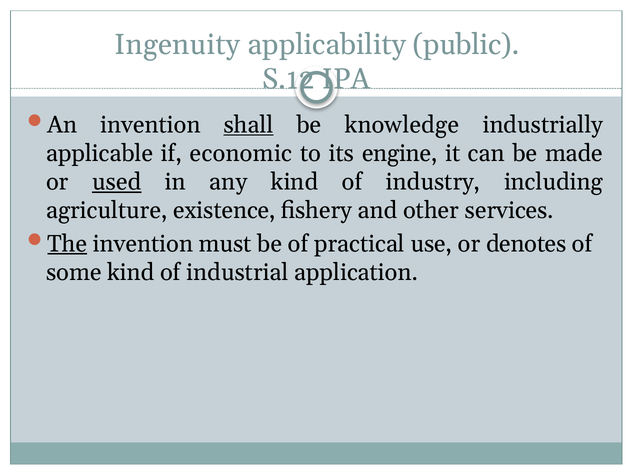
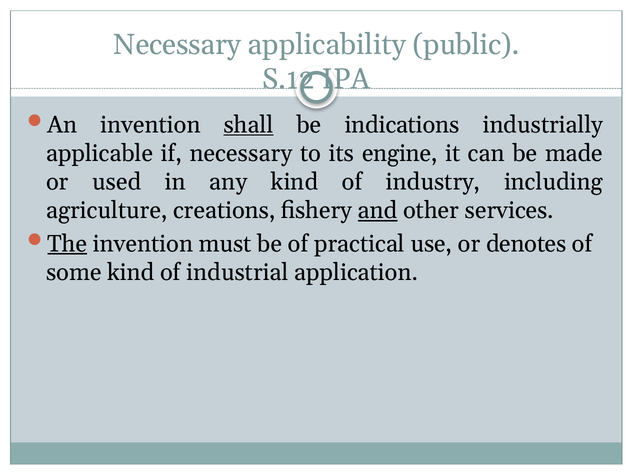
Ingenuity: Ingenuity -> Necessary (177, 44)
knowledge: knowledge -> indications (402, 125)
if economic: economic -> necessary (241, 153)
used underline: present -> none (117, 182)
existence: existence -> creations (224, 210)
and underline: none -> present (378, 210)
